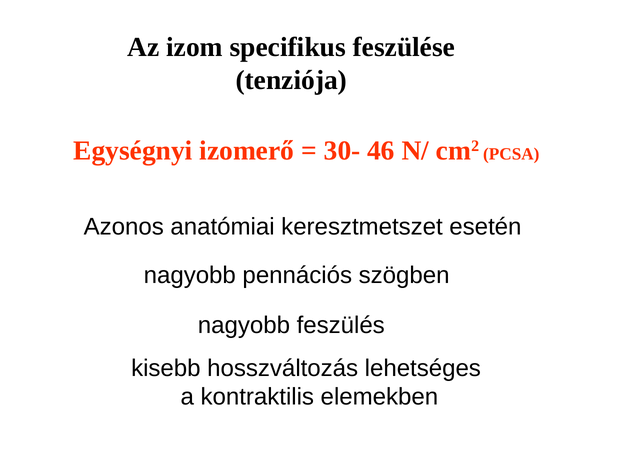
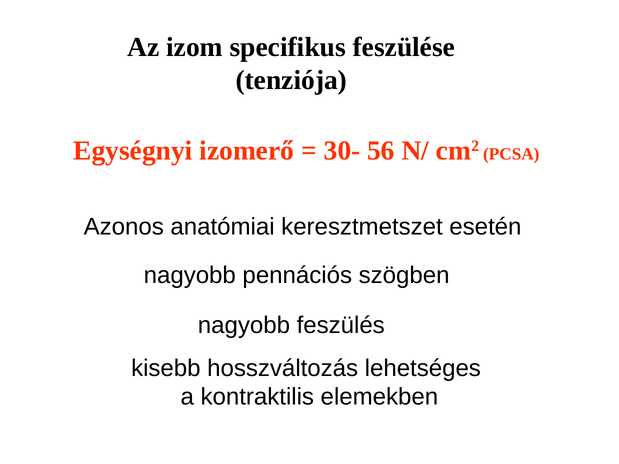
46: 46 -> 56 (381, 151)
